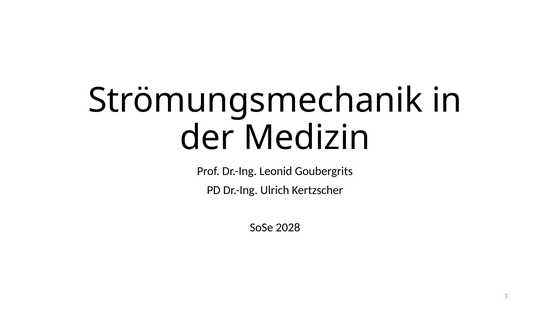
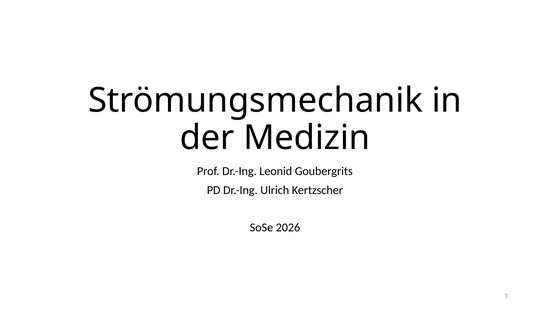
2028: 2028 -> 2026 (288, 227)
